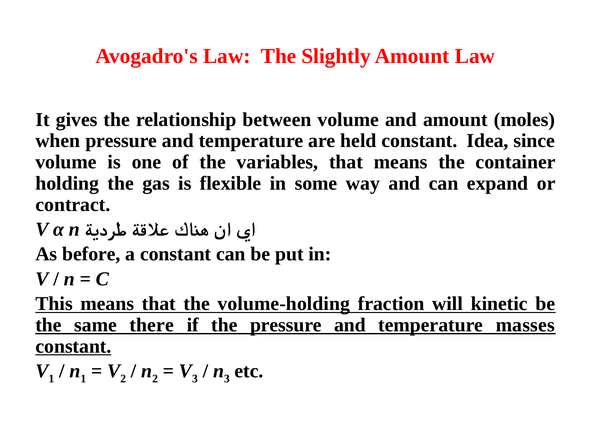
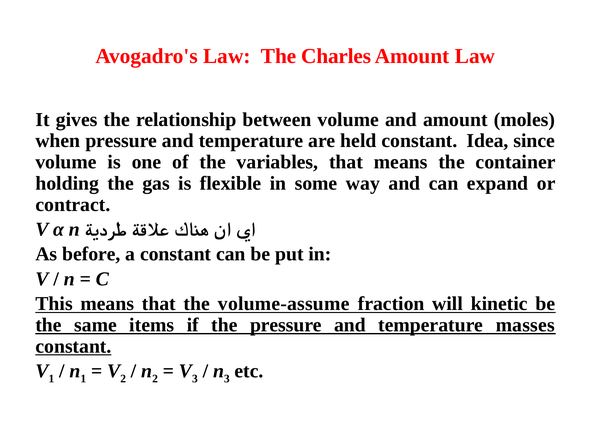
Slightly: Slightly -> Charles (336, 56)
volume-holding: volume-holding -> volume-assume (284, 304)
there: there -> items (152, 325)
